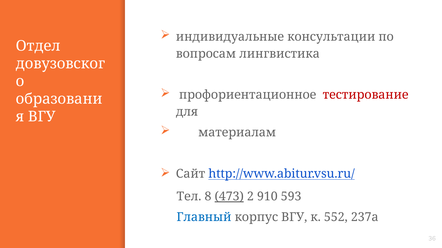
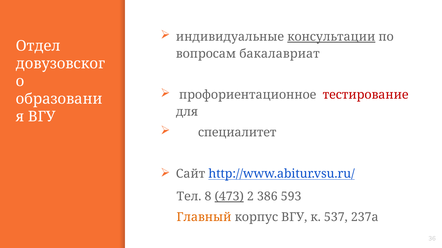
консультации underline: none -> present (331, 37)
лингвистика: лингвистика -> бакалавриат (280, 54)
материалам: материалам -> специалитет (237, 133)
910: 910 -> 386 (267, 197)
Главный colour: blue -> orange (204, 218)
552: 552 -> 537 (336, 218)
